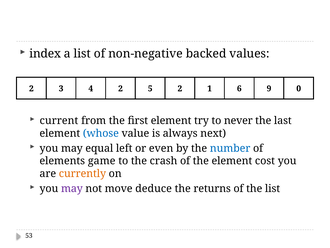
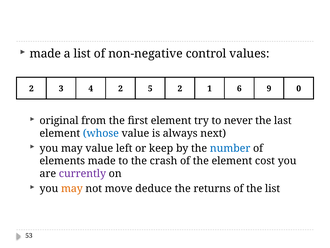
index: index -> made (45, 54)
backed: backed -> control (206, 54)
current: current -> original (59, 120)
may equal: equal -> value (99, 148)
even: even -> keep (161, 148)
elements game: game -> made (102, 161)
currently colour: orange -> purple (82, 173)
may colour: purple -> orange (72, 188)
